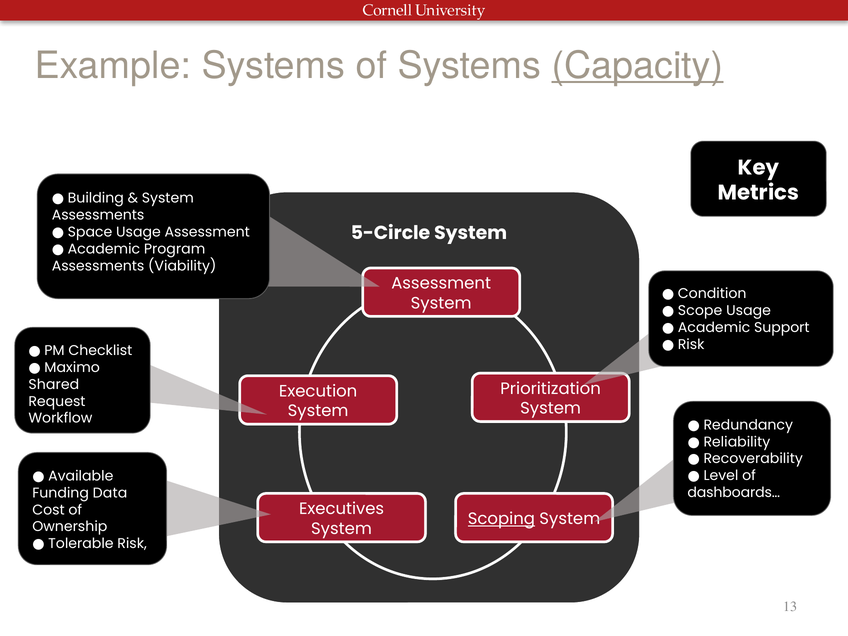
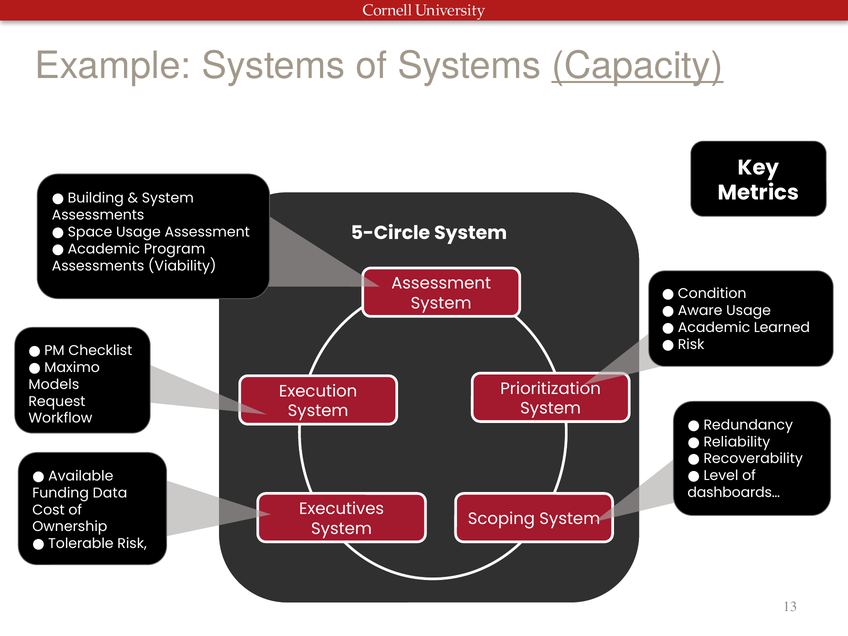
Scope: Scope -> Aware (700, 310)
Support: Support -> Learned (782, 327)
Shared: Shared -> Models (54, 384)
Scoping underline: present -> none (501, 519)
